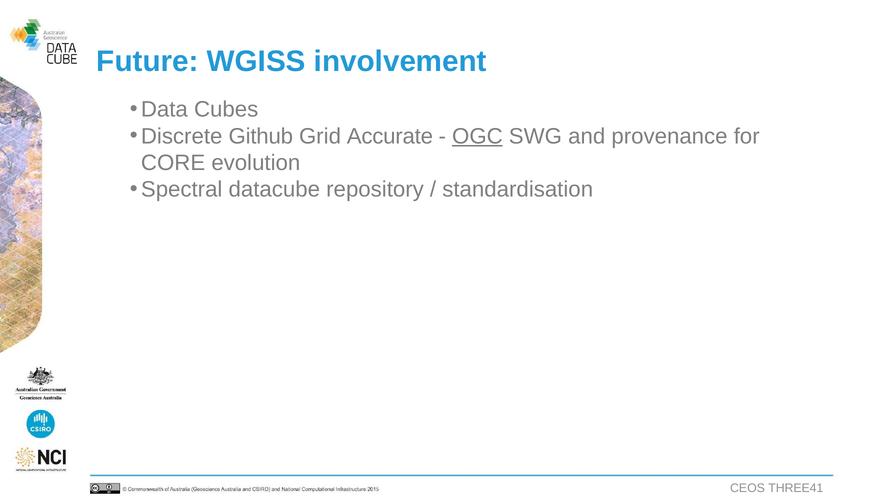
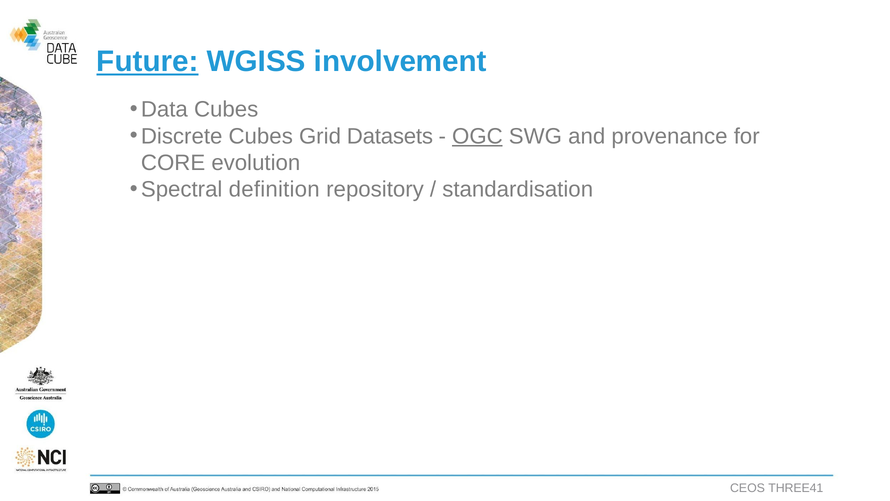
Future underline: none -> present (148, 62)
Discrete Github: Github -> Cubes (261, 136)
Accurate: Accurate -> Datasets (390, 136)
datacube: datacube -> definition (274, 190)
